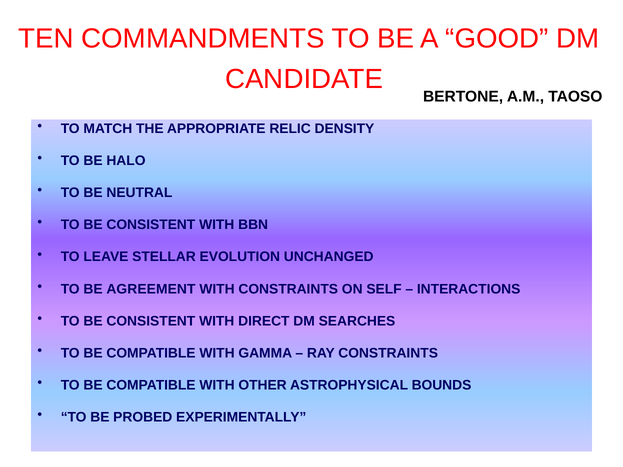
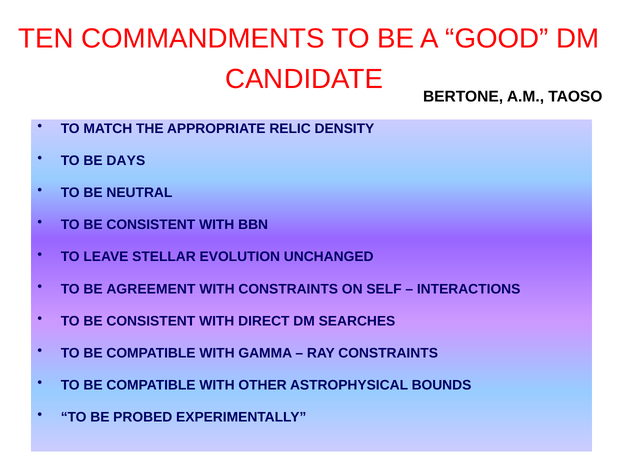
HALO: HALO -> DAYS (126, 161)
